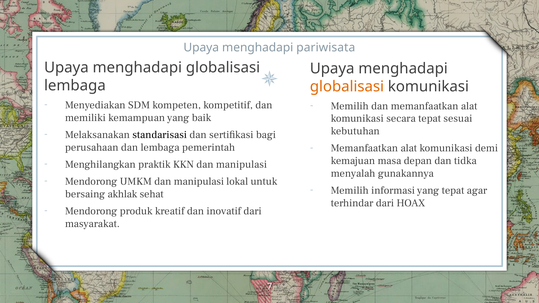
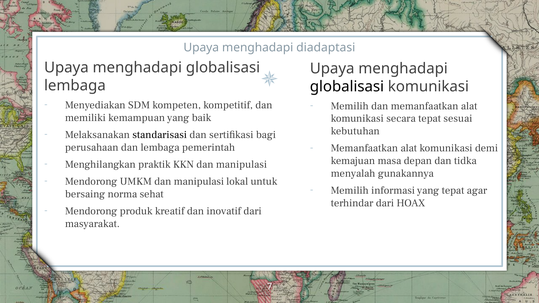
pariwisata: pariwisata -> diadaptasi (326, 48)
globalisasi colour: orange -> black (347, 87)
akhlak: akhlak -> norma (122, 194)
